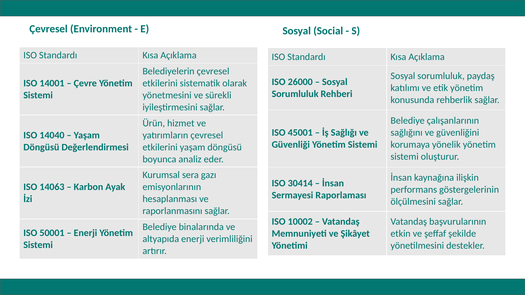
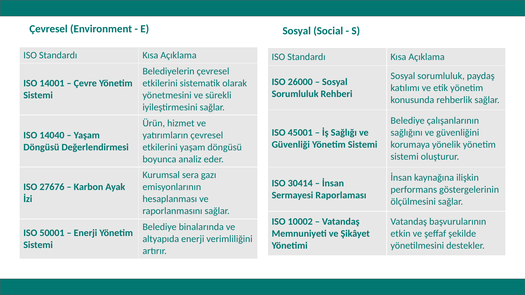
14063: 14063 -> 27676 (52, 187)
